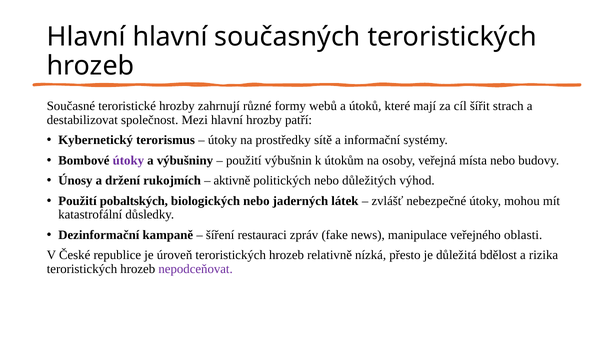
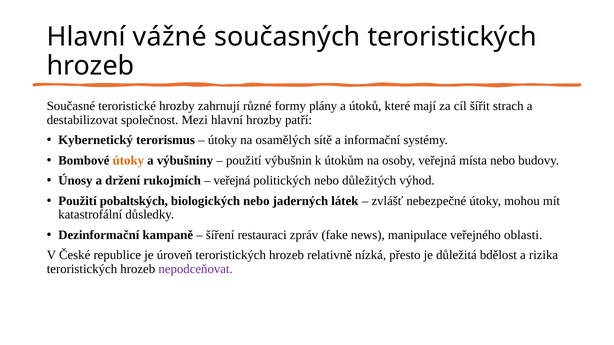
Hlavní hlavní: hlavní -> vážné (170, 37)
webů: webů -> plány (323, 106)
prostředky: prostředky -> osamělých (283, 140)
útoky colour: purple -> orange (128, 161)
aktivně: aktivně -> veřejná (232, 181)
